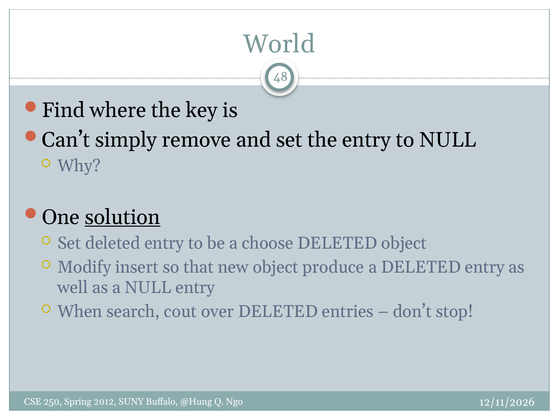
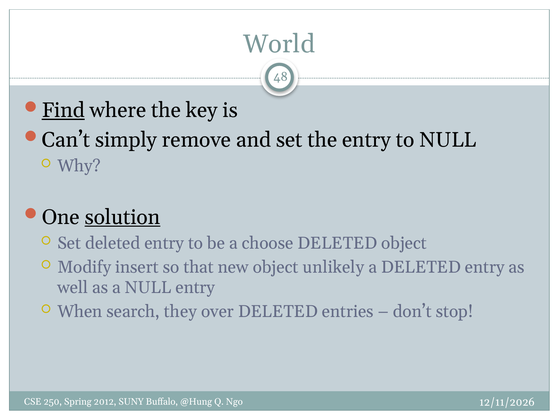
Find underline: none -> present (63, 110)
produce: produce -> unlikely (333, 267)
cout: cout -> they (180, 311)
